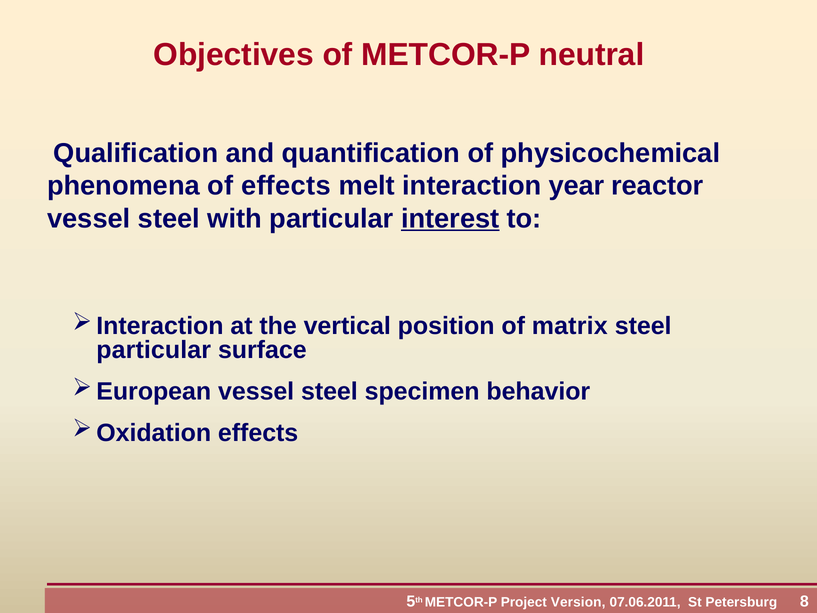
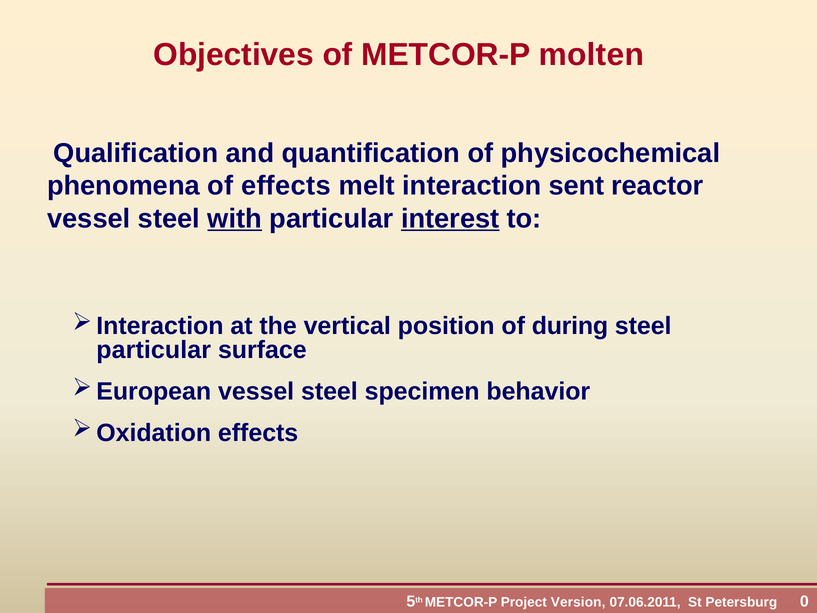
neutral: neutral -> molten (591, 55)
year: year -> sent (577, 186)
with underline: none -> present (235, 219)
matrix: matrix -> during (570, 326)
8: 8 -> 0 (804, 601)
